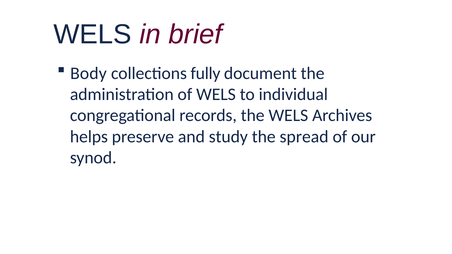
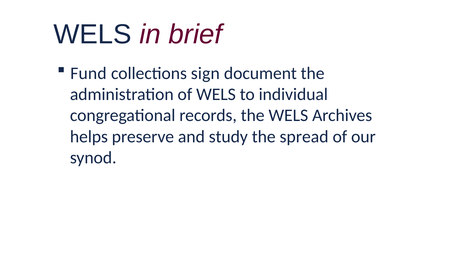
Body: Body -> Fund (88, 73)
fully: fully -> sign (205, 73)
